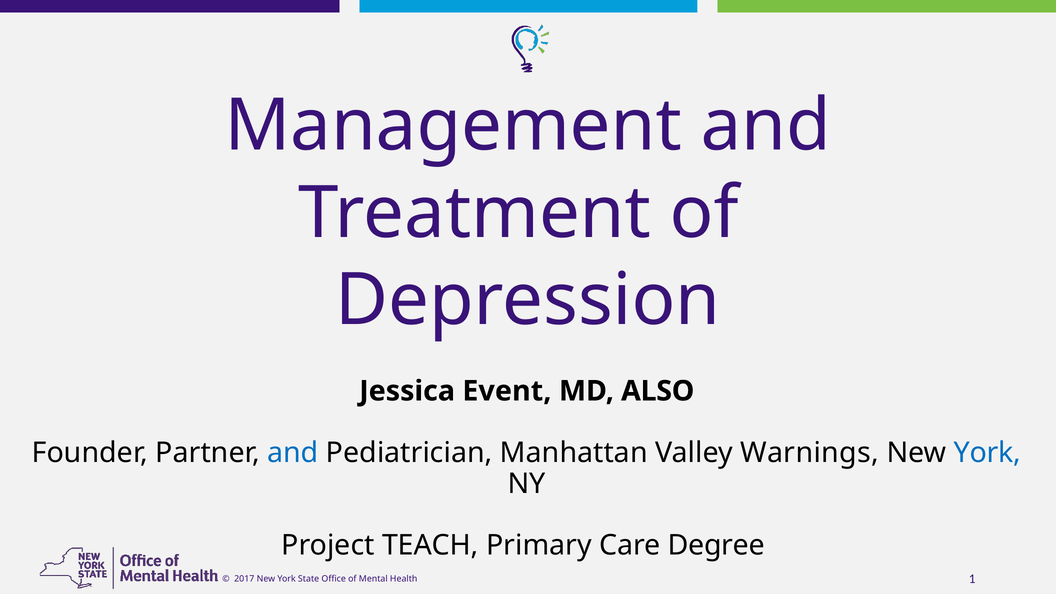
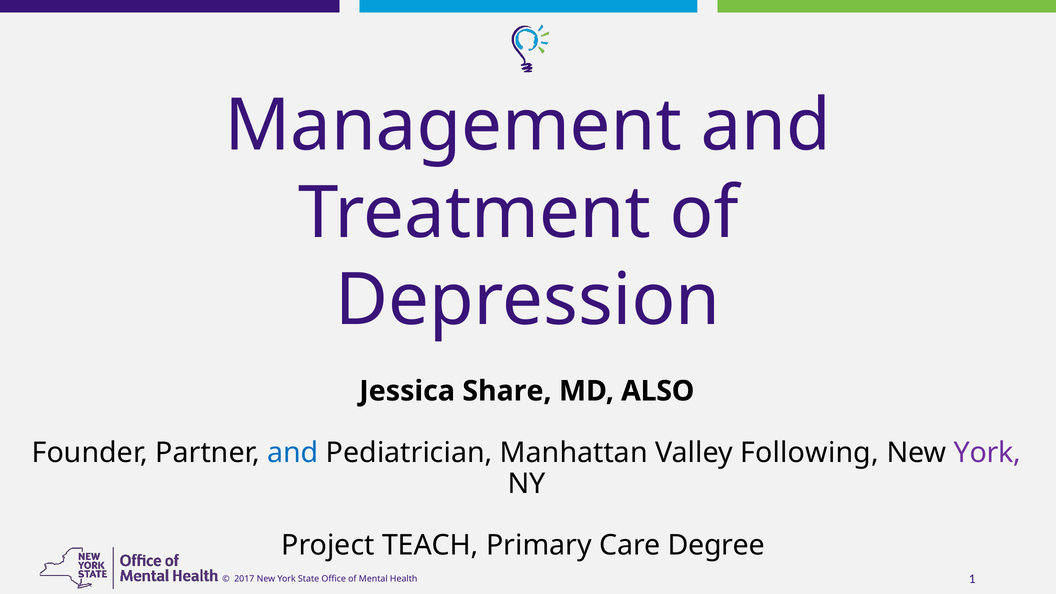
Event: Event -> Share (507, 391)
Warnings: Warnings -> Following (810, 453)
York colour: blue -> purple (987, 453)
